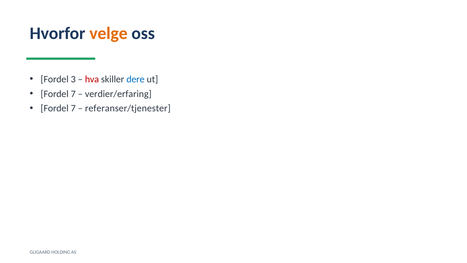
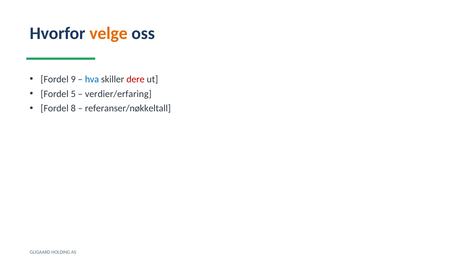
3: 3 -> 9 (73, 79)
hva colour: red -> blue (92, 79)
dere colour: blue -> red (135, 79)
7: 7 -> 5 (73, 94)
7: 7 -> 8 (73, 108)
referanser/tjenester: referanser/tjenester -> referanser/nøkkeltall (128, 108)
